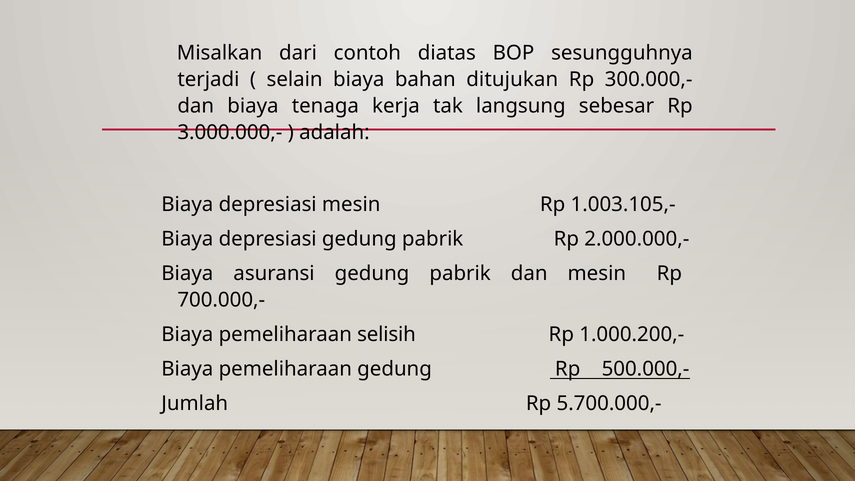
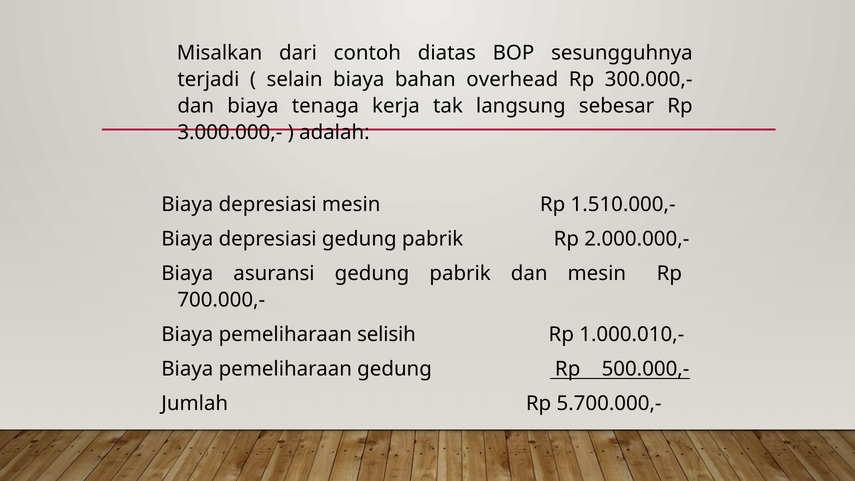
ditujukan: ditujukan -> overhead (512, 79)
1.003.105,-: 1.003.105,- -> 1.510.000,- (623, 204)
1.000.200,-: 1.000.200,- -> 1.000.010,- (632, 334)
